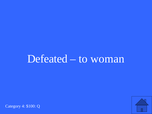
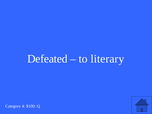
woman: woman -> literary (107, 59)
